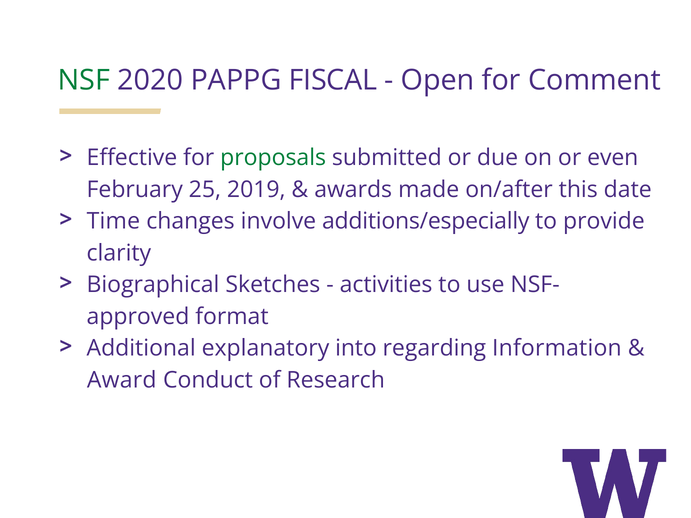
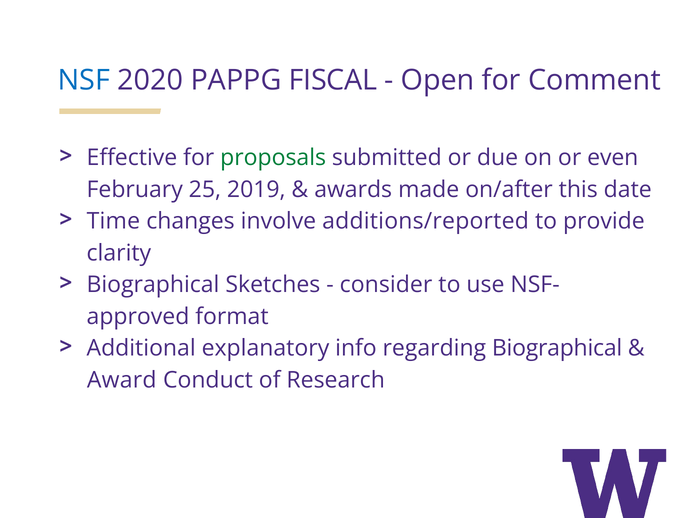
NSF colour: green -> blue (84, 80)
additions/especially: additions/especially -> additions/reported (426, 221)
activities: activities -> consider (386, 285)
into: into -> info (356, 348)
regarding Information: Information -> Biographical (557, 348)
